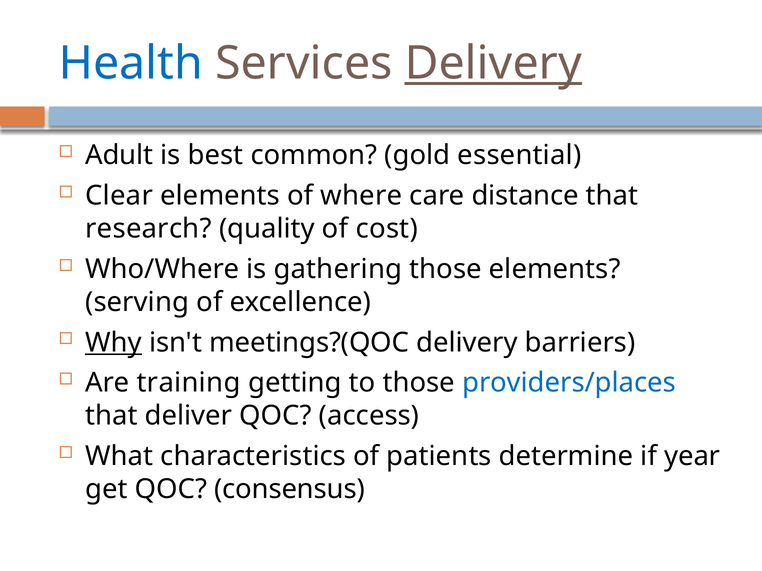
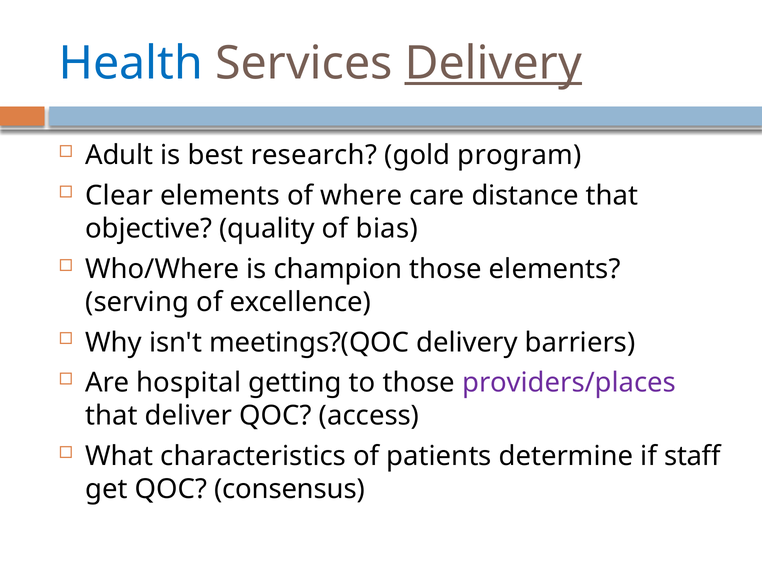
common: common -> research (314, 156)
essential: essential -> program (519, 156)
research: research -> objective (149, 229)
cost: cost -> bias (387, 229)
gathering: gathering -> champion (338, 269)
Why underline: present -> none (114, 343)
training: training -> hospital (189, 383)
providers/places colour: blue -> purple (569, 383)
year: year -> staff (692, 457)
